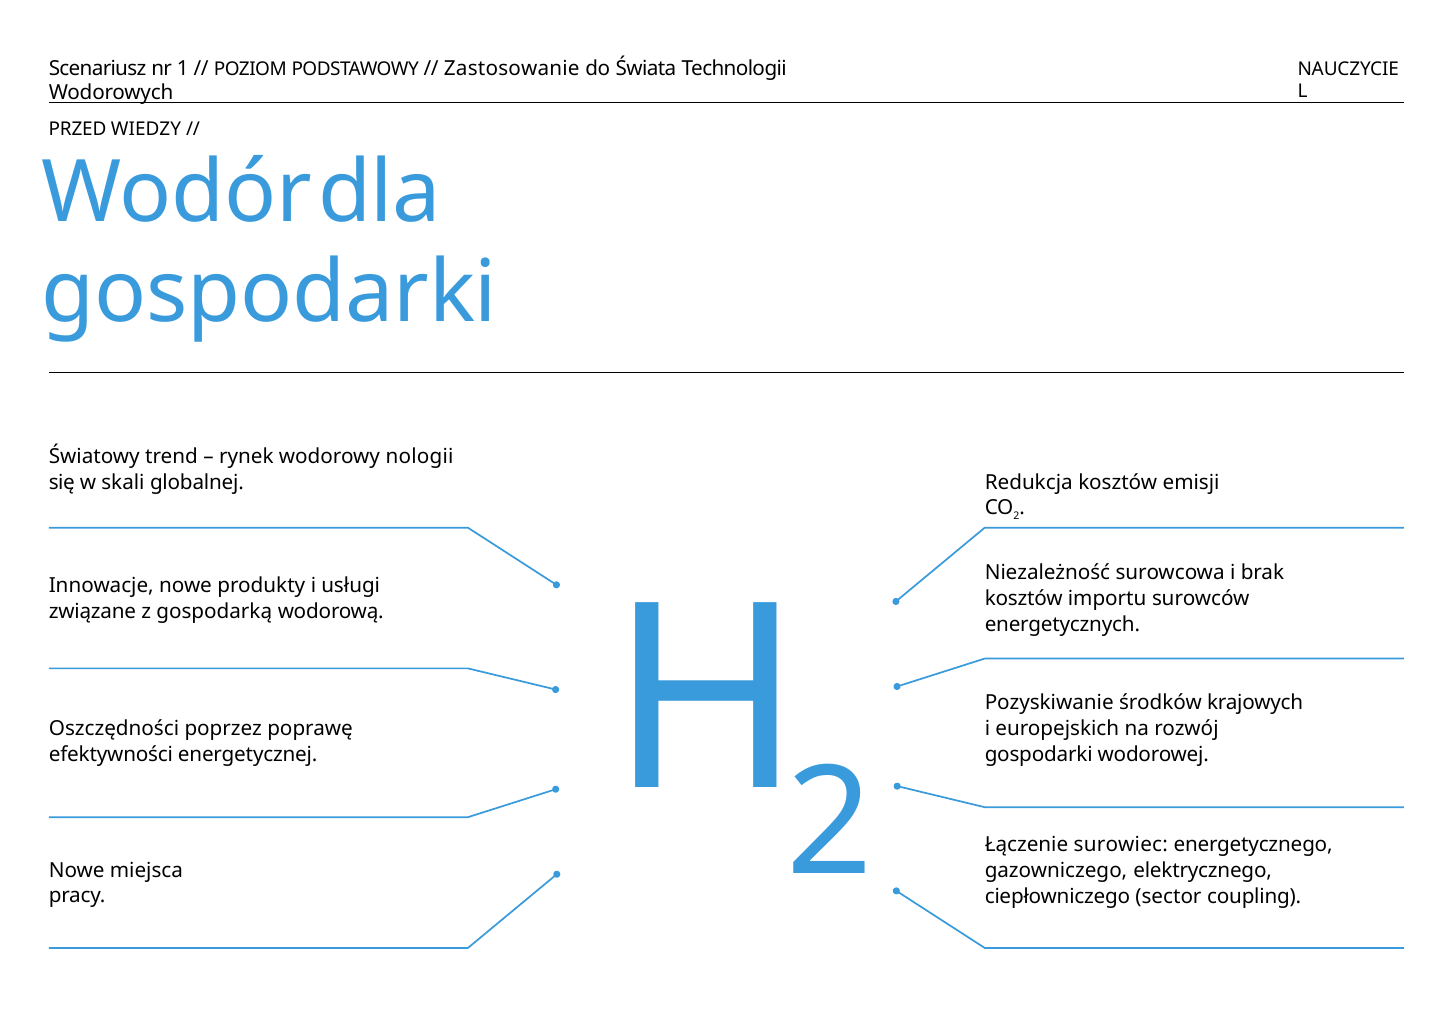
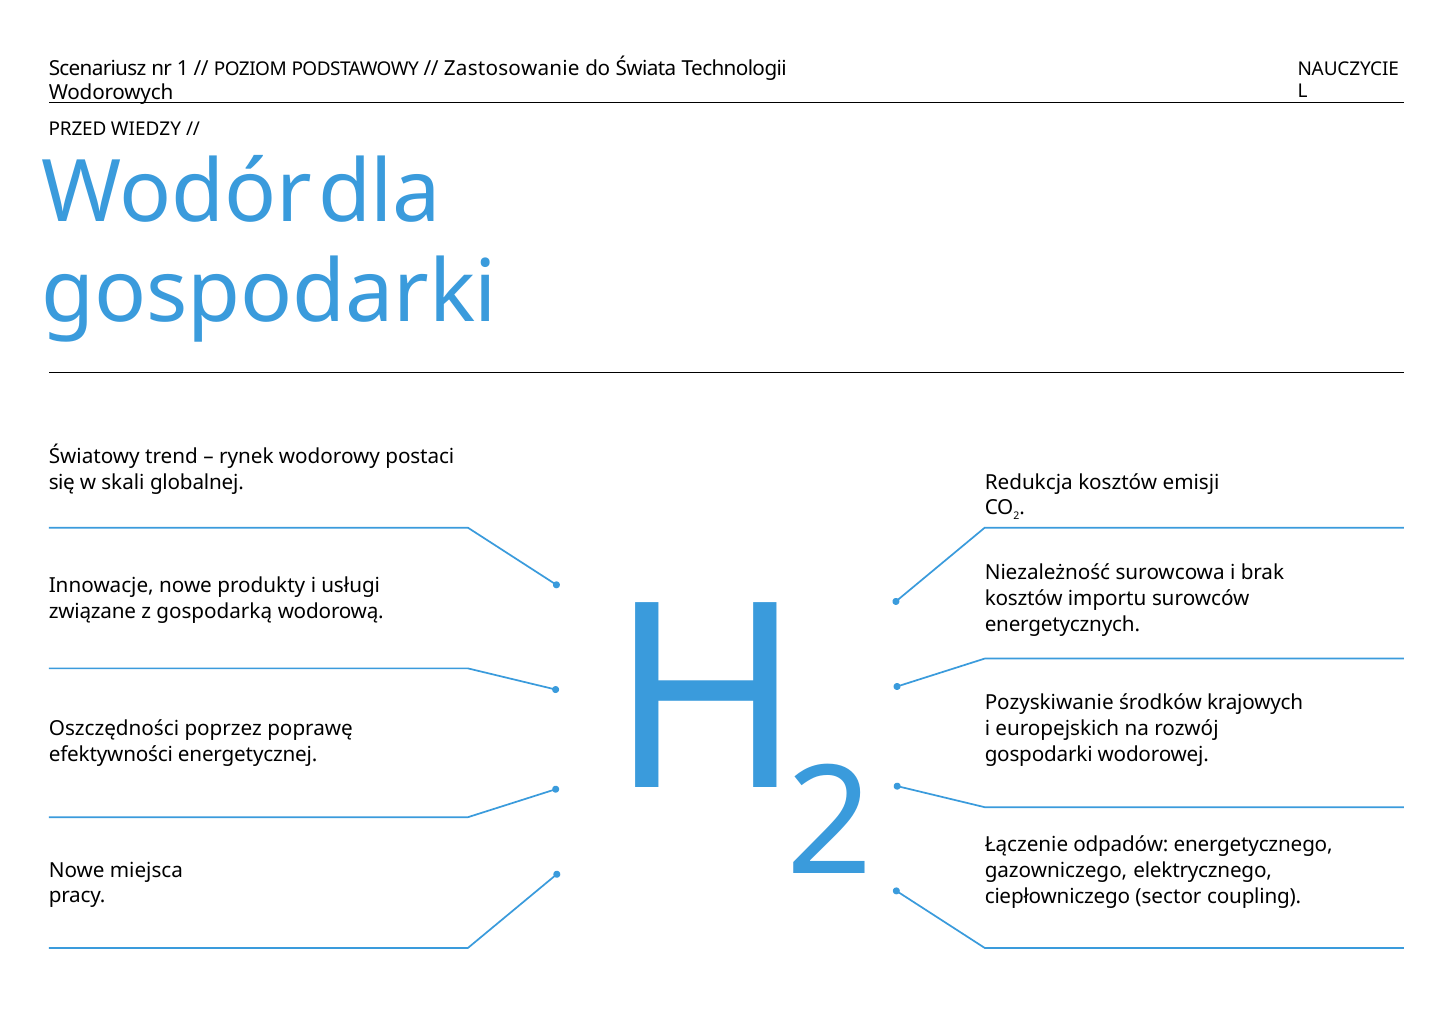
nologii: nologii -> postaci (420, 456)
surowiec: surowiec -> odpadów (1121, 845)
